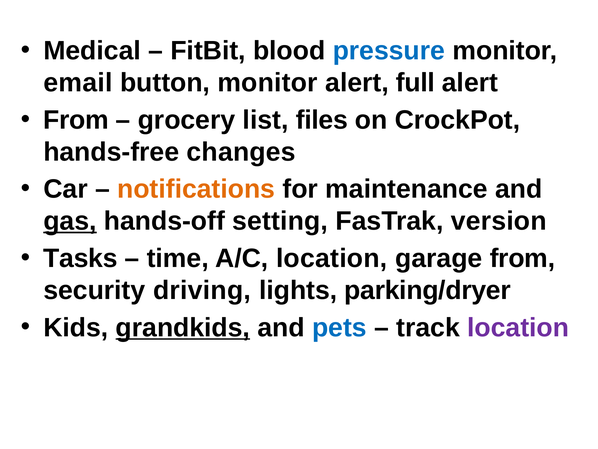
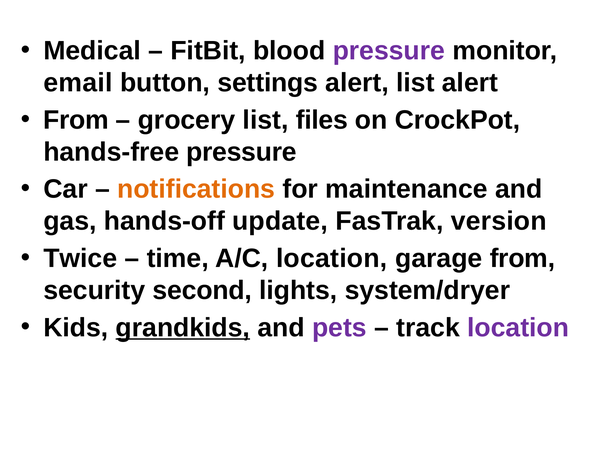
pressure colour: blue -> purple (389, 51)
button monitor: monitor -> settings (268, 83)
alert full: full -> list (415, 83)
hands-free changes: changes -> pressure (241, 152)
gas underline: present -> none (70, 221)
setting: setting -> update (280, 221)
Tasks: Tasks -> Twice (80, 258)
driving: driving -> second (202, 290)
parking/dryer: parking/dryer -> system/dryer (427, 290)
pets colour: blue -> purple (339, 327)
